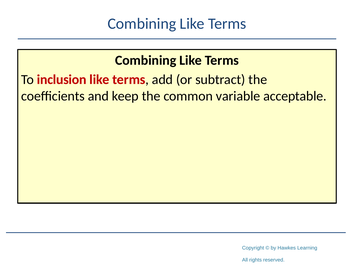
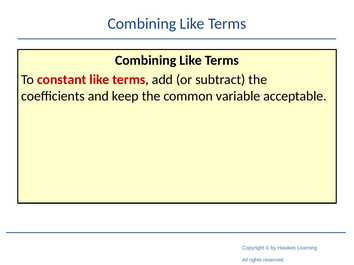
inclusion: inclusion -> constant (62, 80)
